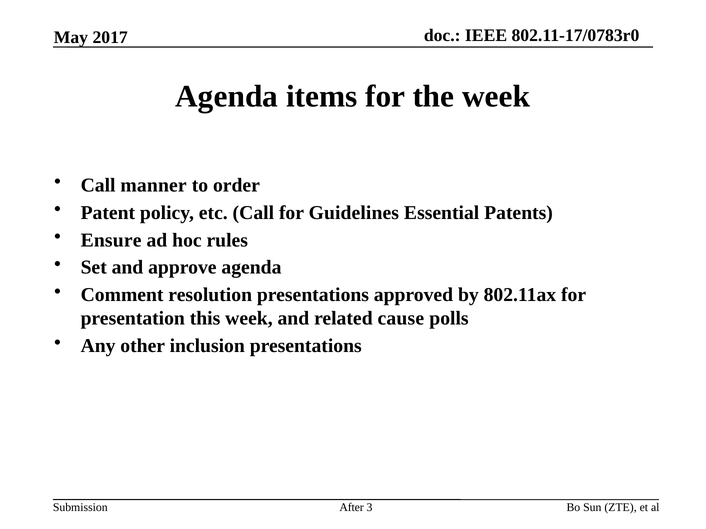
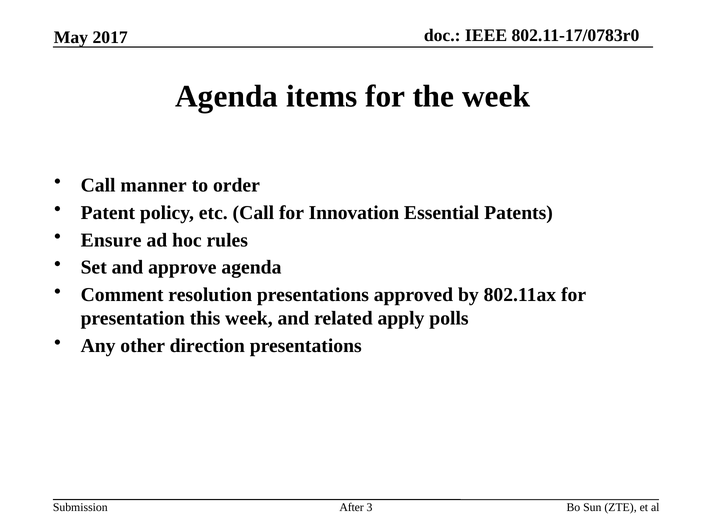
Guidelines: Guidelines -> Innovation (354, 213)
cause: cause -> apply (401, 319)
inclusion: inclusion -> direction (207, 346)
